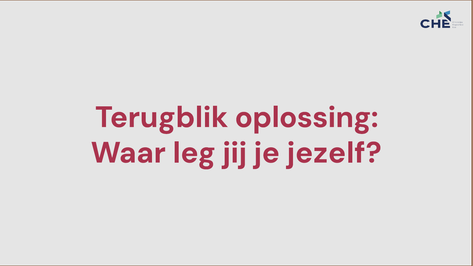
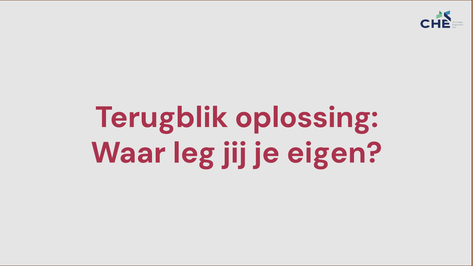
jezelf: jezelf -> eigen (334, 153)
